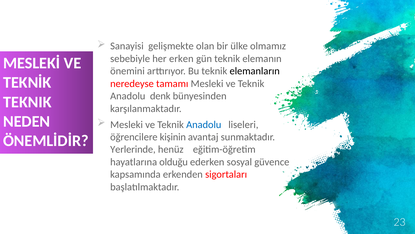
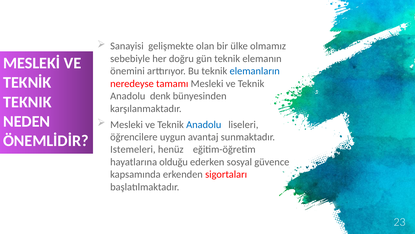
erken: erken -> doğru (181, 59)
elemanların colour: black -> blue (255, 71)
kişinin: kişinin -> uygun (173, 137)
Yerlerinde: Yerlerinde -> Istemeleri (133, 149)
